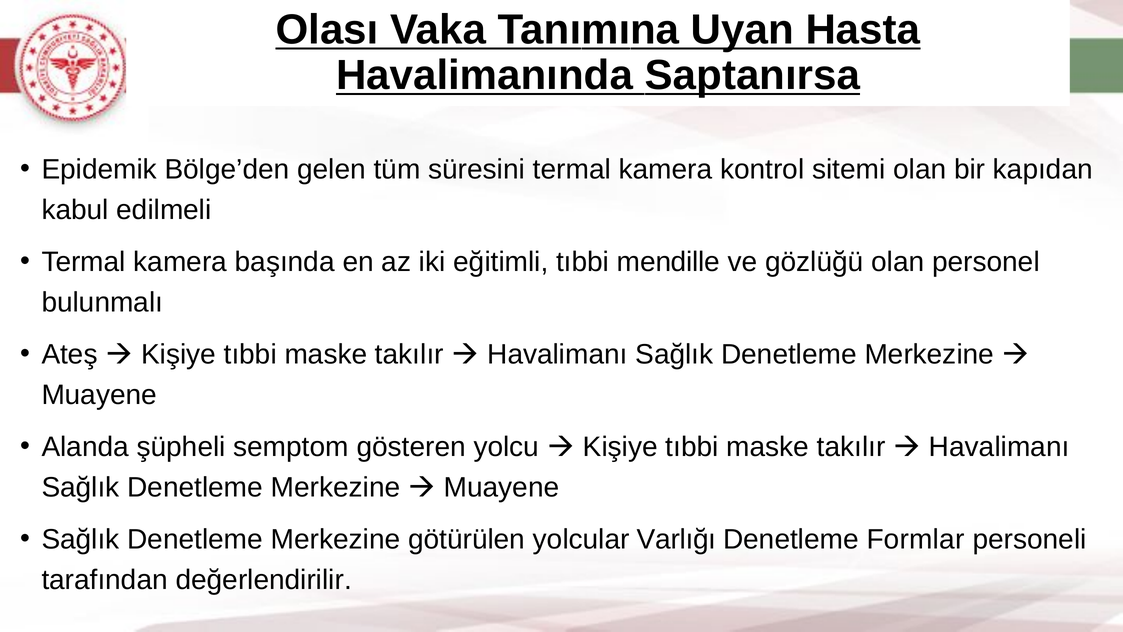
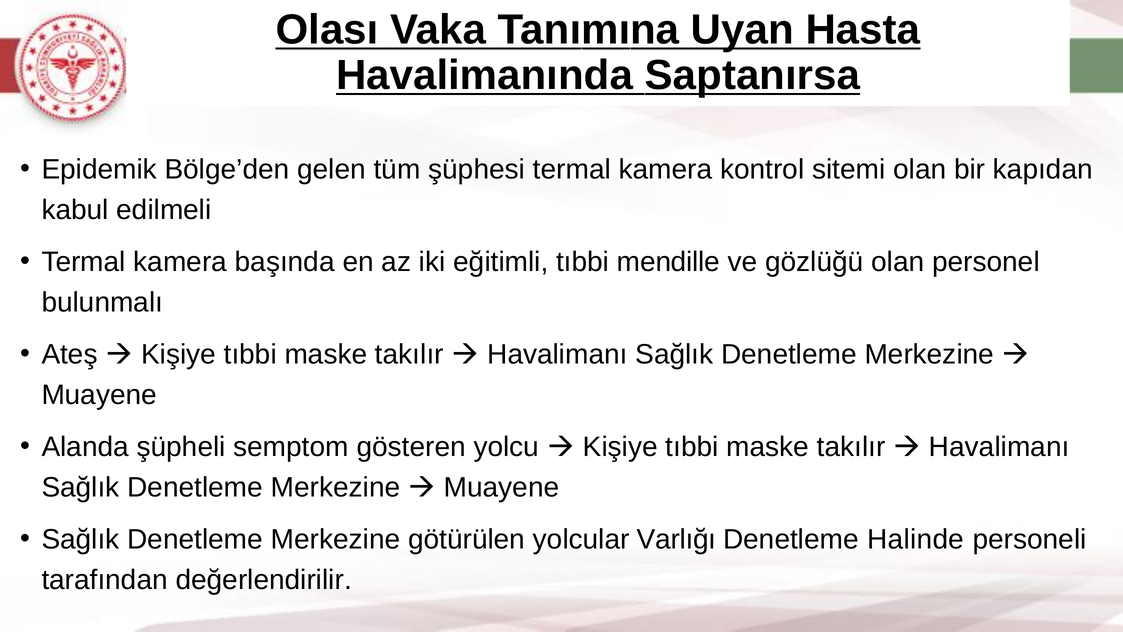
süresini: süresini -> şüphesi (477, 169)
Formlar: Formlar -> Halinde (916, 539)
